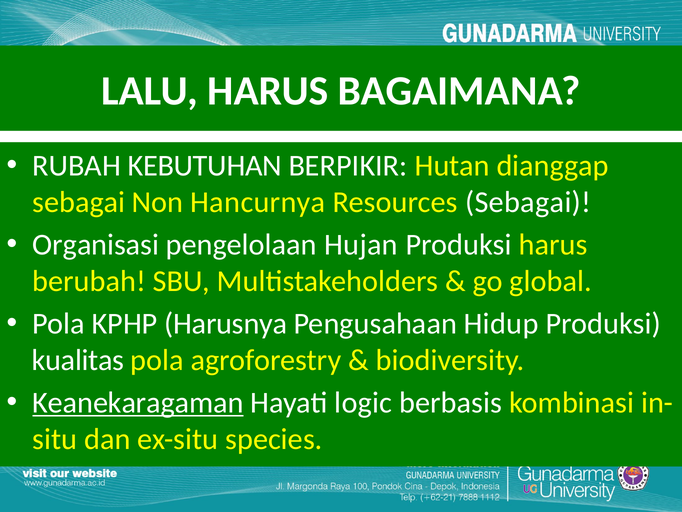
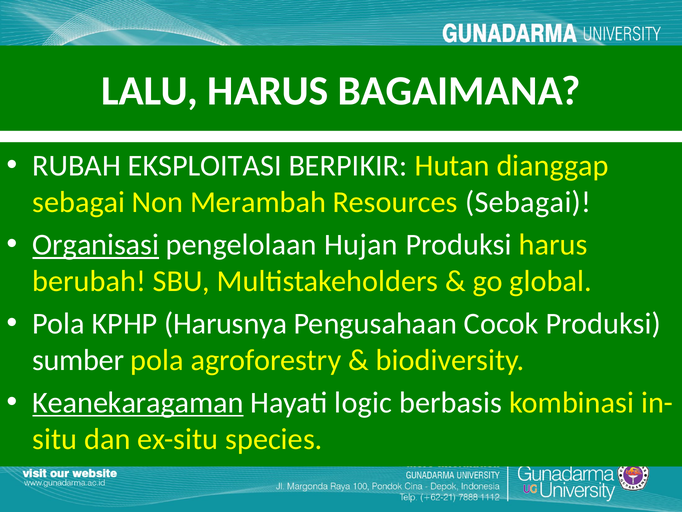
KEBUTUHAN: KEBUTUHAN -> EKSPLOITASI (205, 166)
Hancurnya: Hancurnya -> Merambah (258, 202)
Organisasi underline: none -> present (96, 245)
Hidup: Hidup -> Cocok (501, 323)
kualitas: kualitas -> sumber (78, 360)
